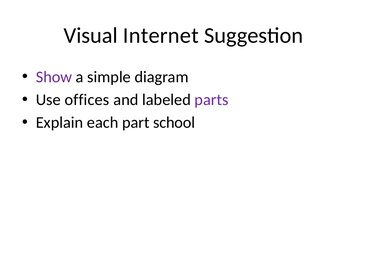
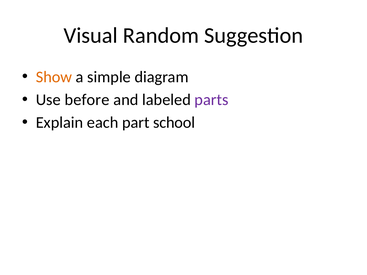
Internet: Internet -> Random (161, 36)
Show colour: purple -> orange (54, 77)
offices: offices -> before (87, 100)
